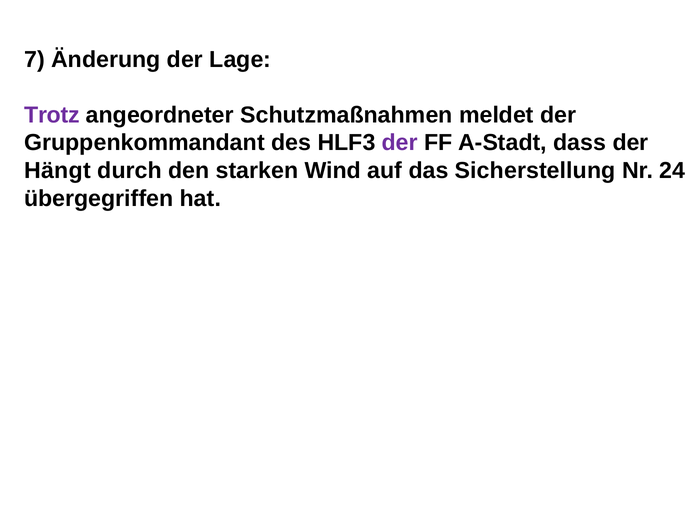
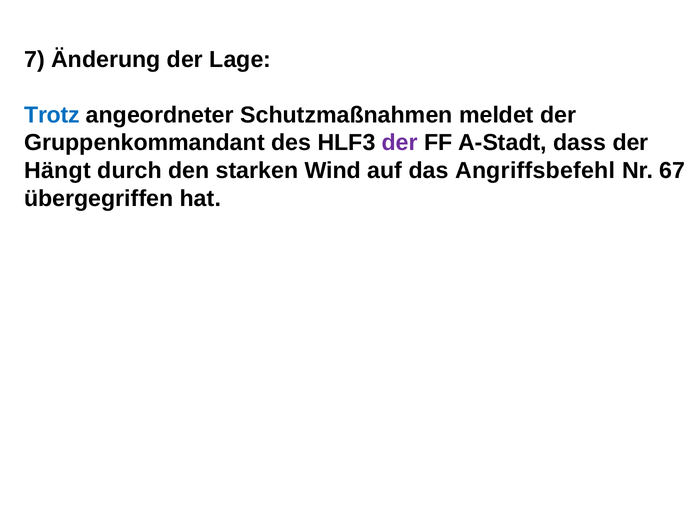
Trotz colour: purple -> blue (52, 115)
Sicherstellung: Sicherstellung -> Angriffsbefehl (535, 171)
24: 24 -> 67 (672, 171)
